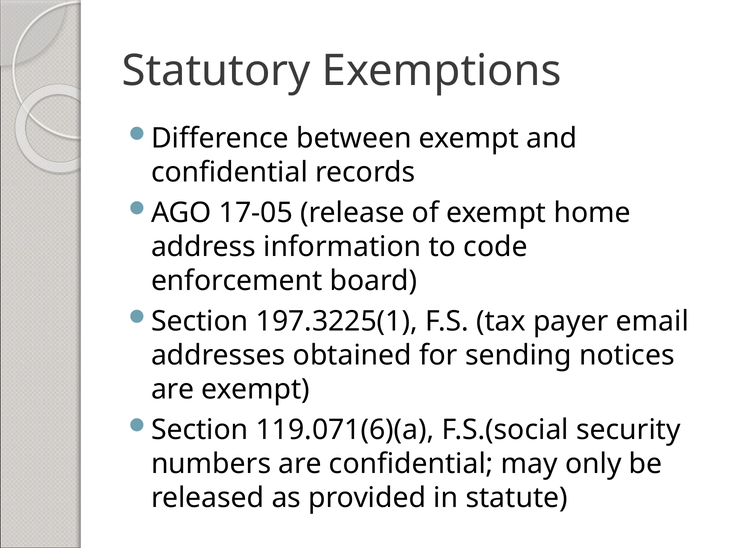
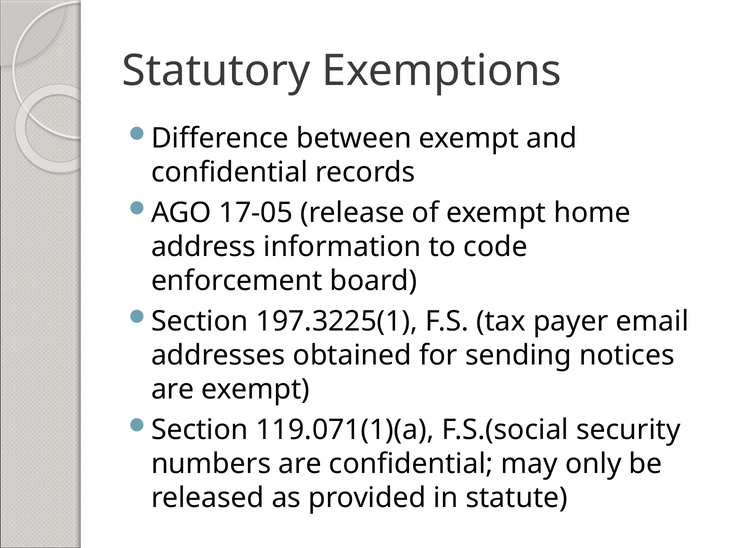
119.071(6)(a: 119.071(6)(a -> 119.071(1)(a (345, 429)
